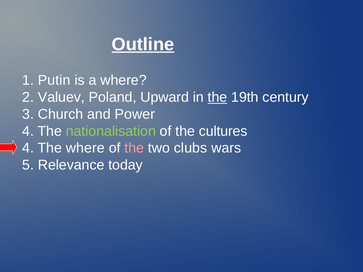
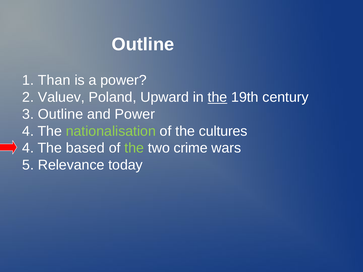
Outline underline: present -> none (143, 44)
Putin: Putin -> Than (54, 80)
a where: where -> power (124, 80)
3 Church: Church -> Outline (61, 114)
The where: where -> based (85, 148)
the colour: pink -> light green (134, 148)
clubs: clubs -> crime (191, 148)
